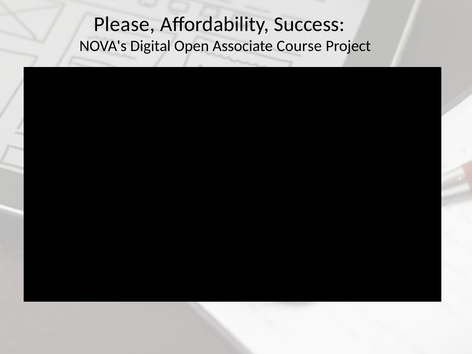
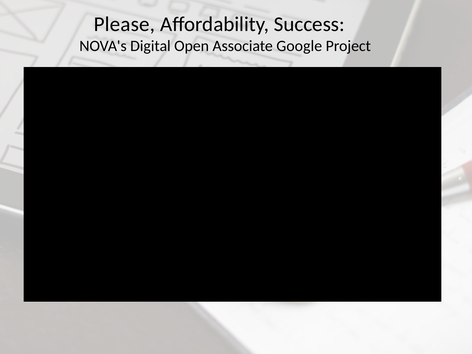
Course: Course -> Google (299, 46)
